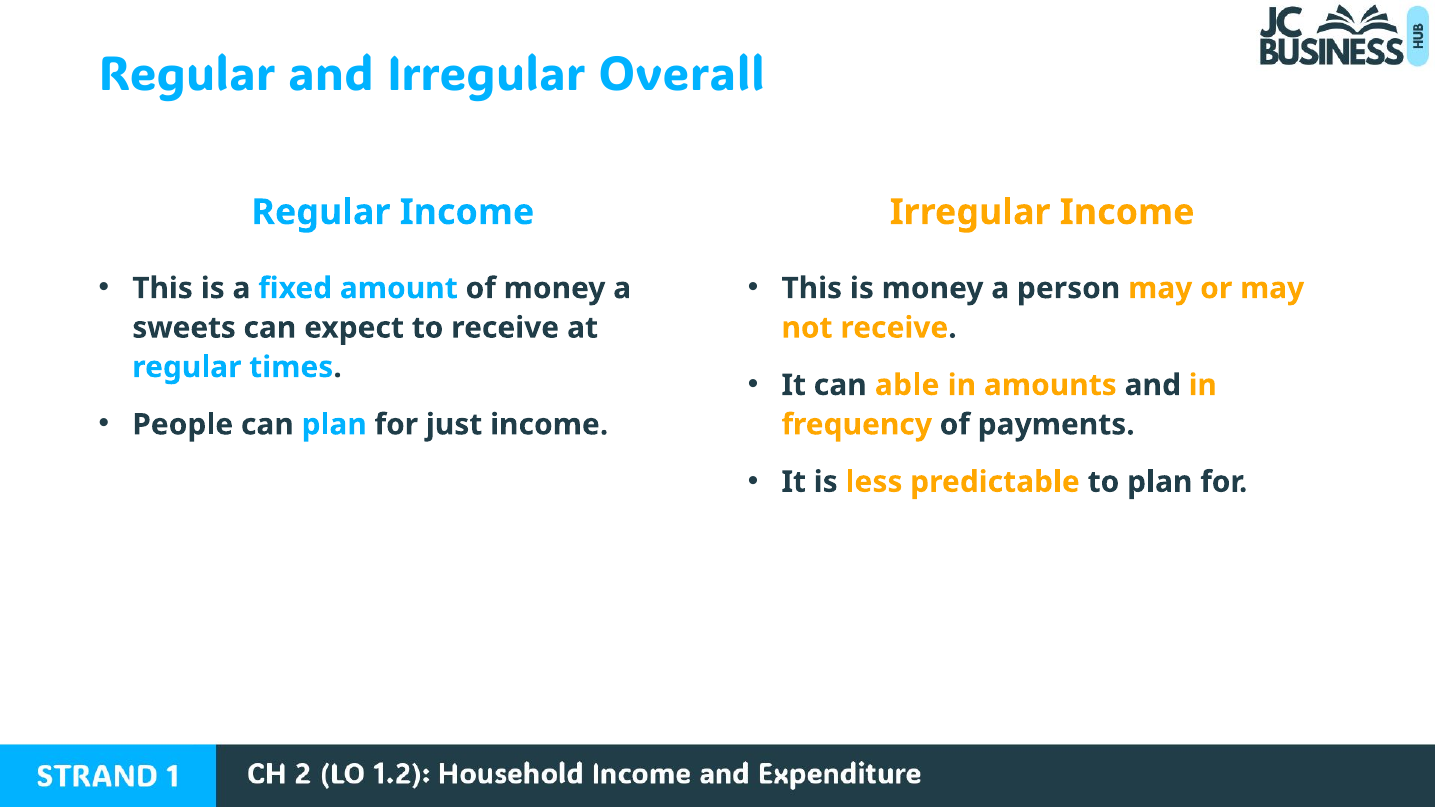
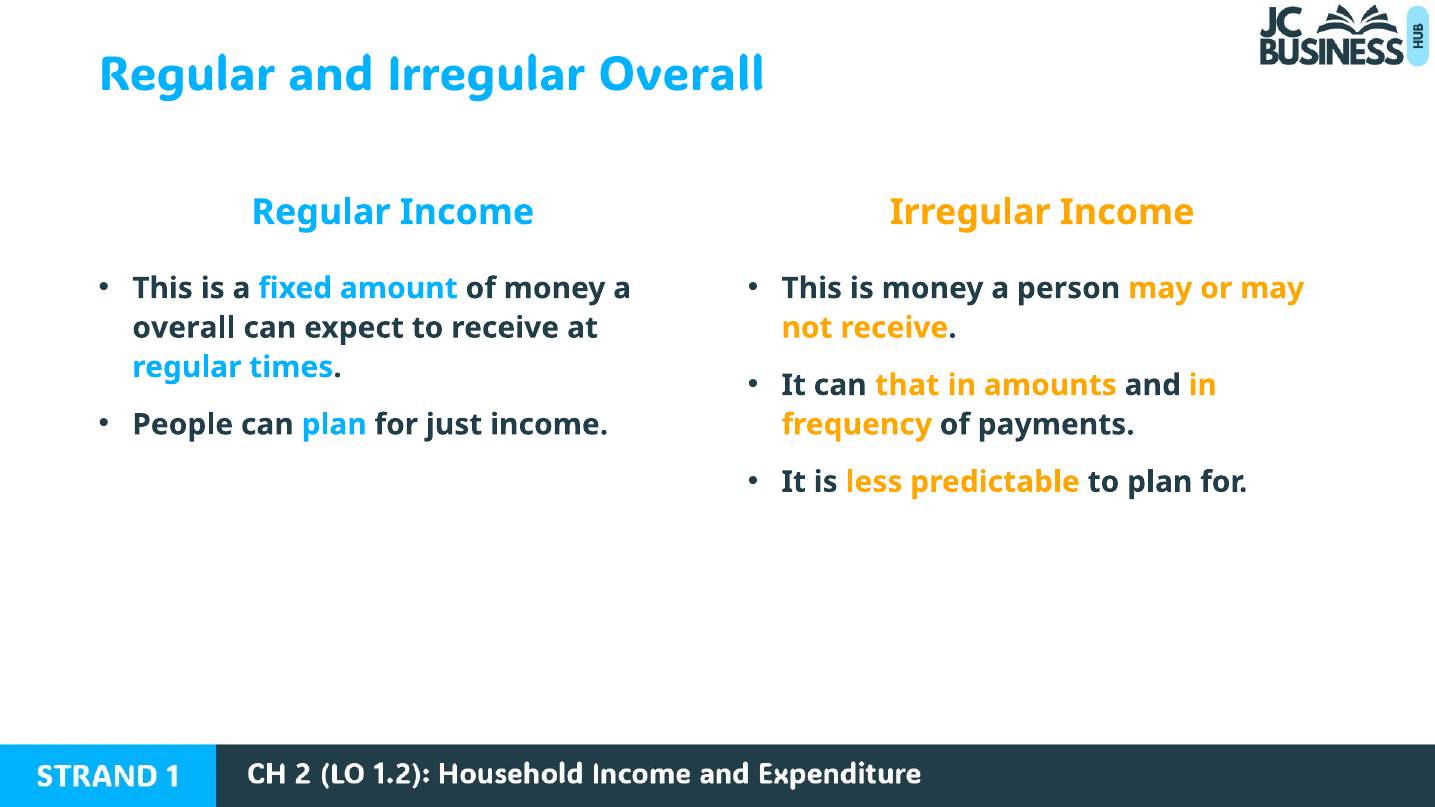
sweets: sweets -> overall (184, 328)
able: able -> that (907, 385)
